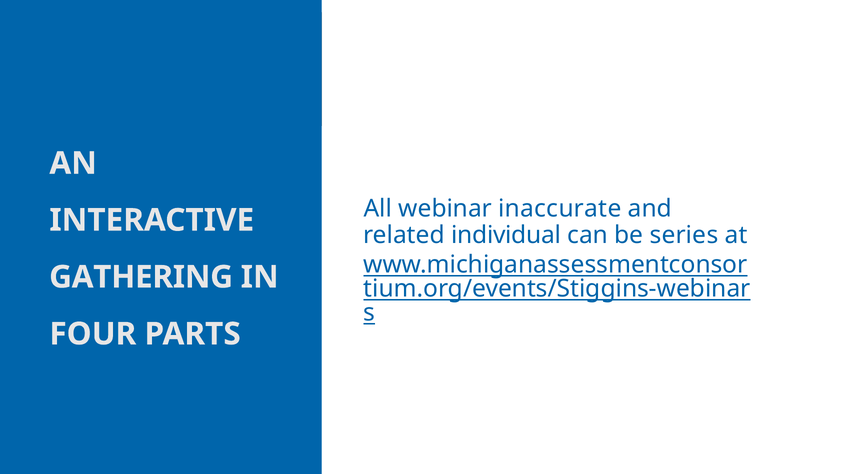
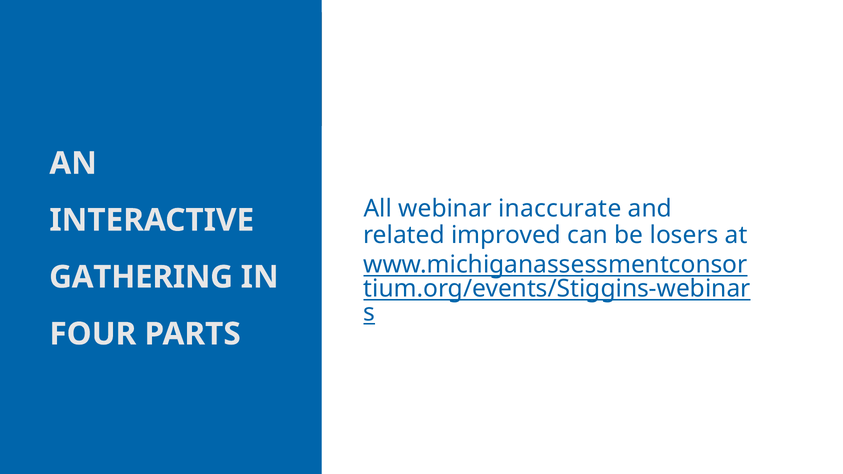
individual: individual -> improved (506, 235)
series: series -> losers (684, 235)
